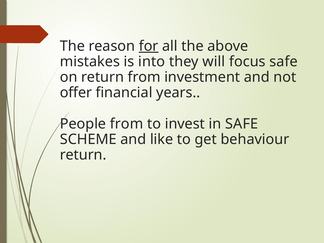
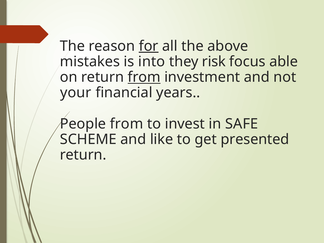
will: will -> risk (214, 62)
focus safe: safe -> able (284, 62)
from underline: none -> present (144, 77)
offer: offer -> your (76, 93)
behaviour: behaviour -> presented (255, 139)
